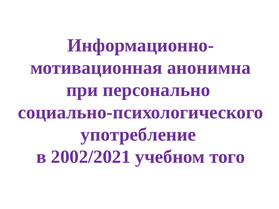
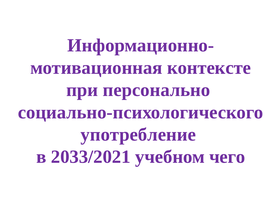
анонимна: анонимна -> контексте (209, 68)
2002/2021: 2002/2021 -> 2033/2021 (91, 157)
того: того -> чего (227, 157)
